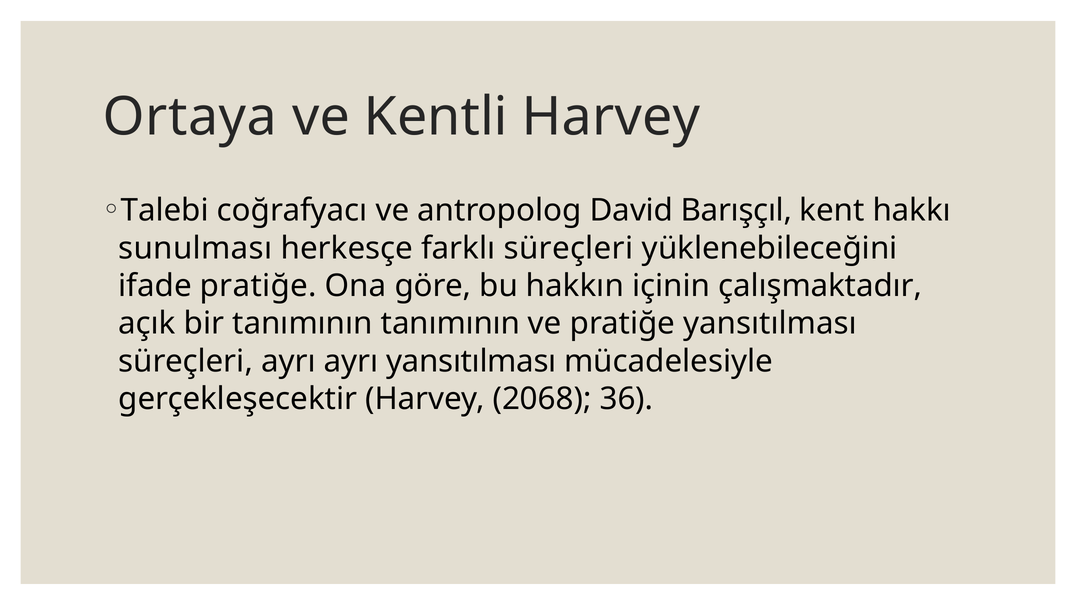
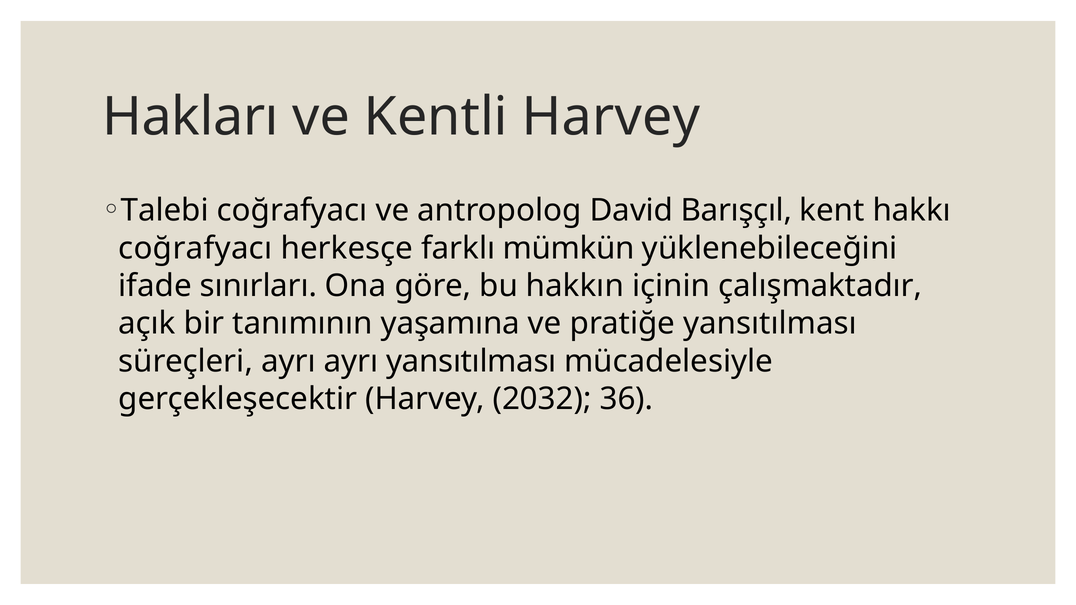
Ortaya: Ortaya -> Hakları (190, 117)
sunulması: sunulması -> coğrafyacı (195, 248)
farklı süreçleri: süreçleri -> mümkün (569, 248)
ifade pratiğe: pratiğe -> sınırları (258, 286)
tanımının tanımının: tanımının -> yaşamına (451, 324)
2068: 2068 -> 2032 (542, 399)
